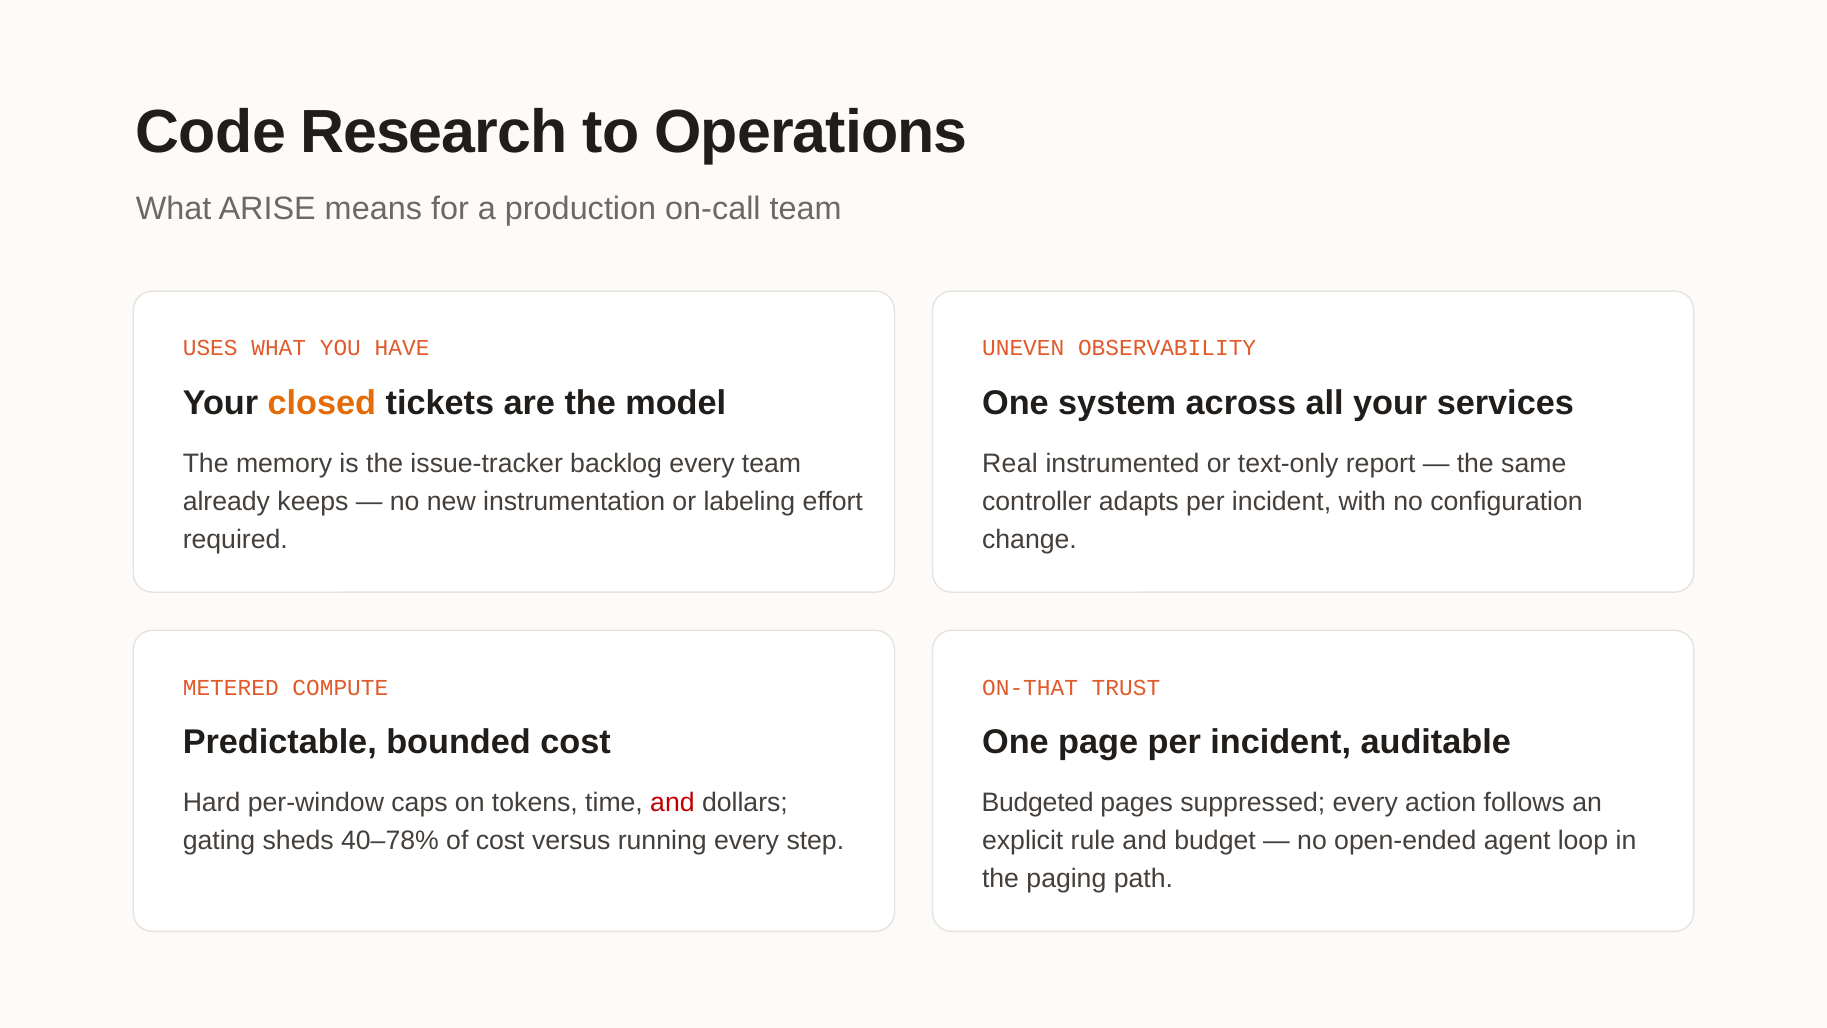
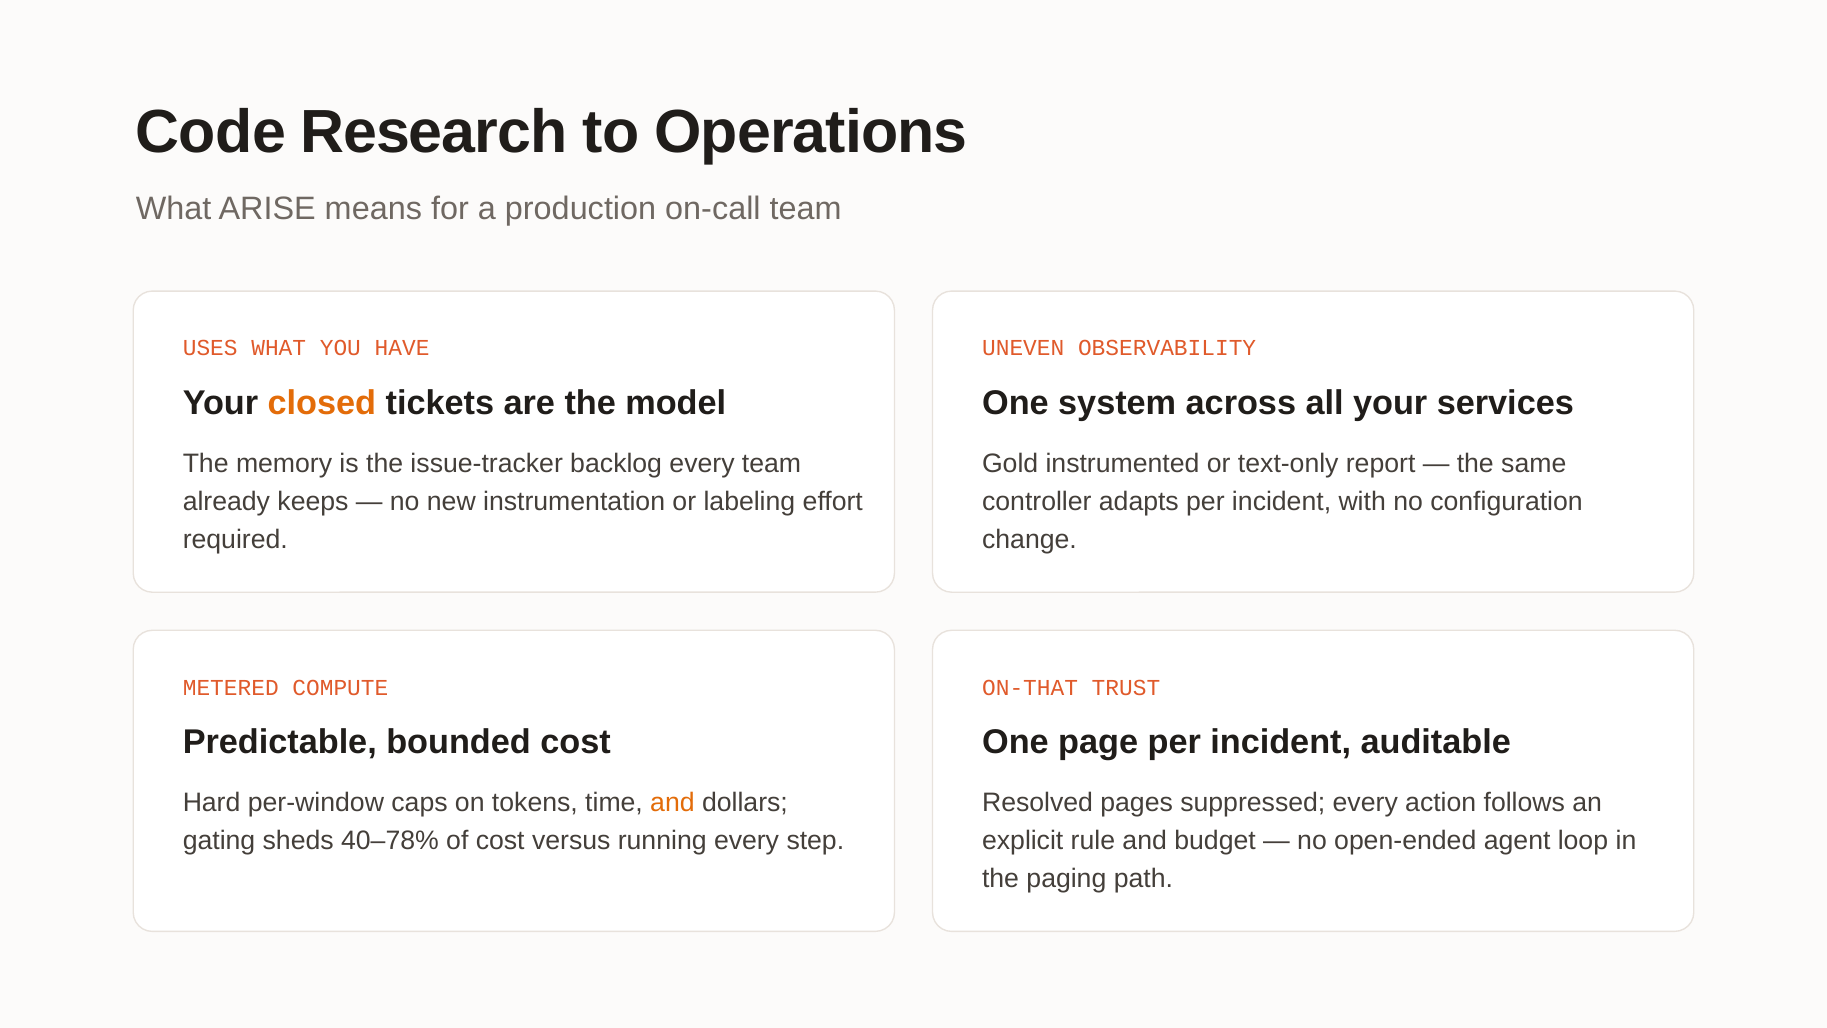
Real: Real -> Gold (1010, 463)
and colour: red -> orange (672, 802)
Budgeted: Budgeted -> Resolved (1038, 802)
